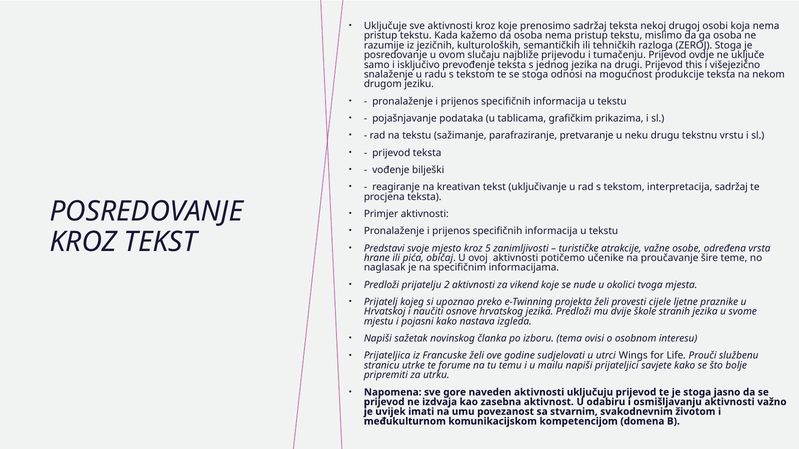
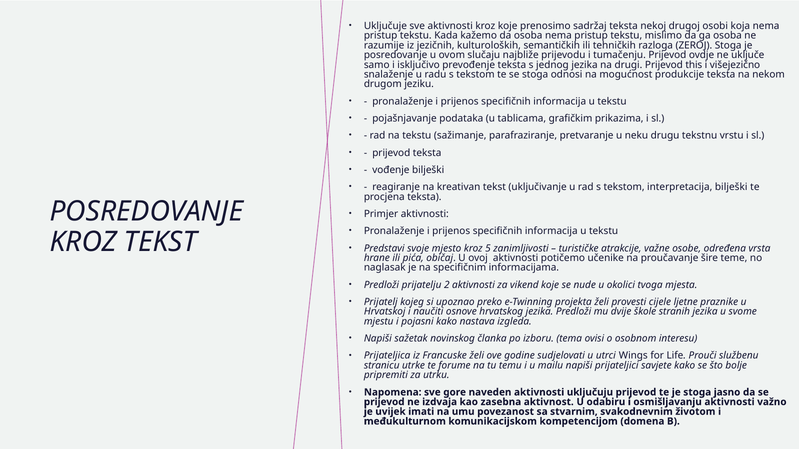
interpretacija sadržaj: sadržaj -> bilješki (731, 187)
